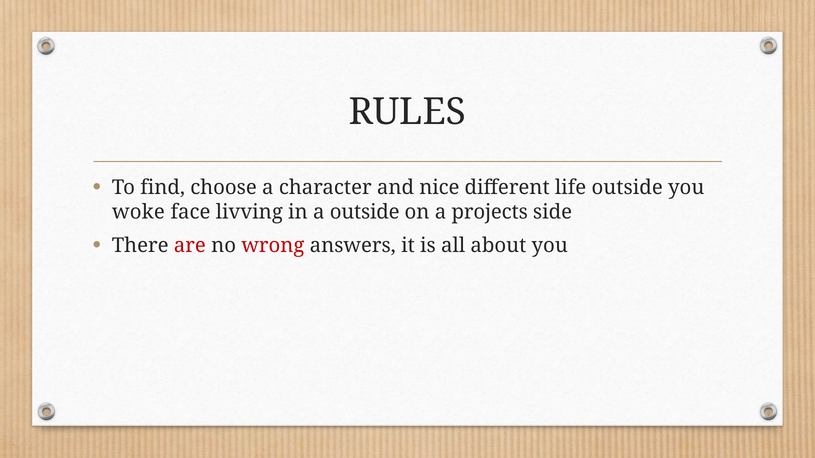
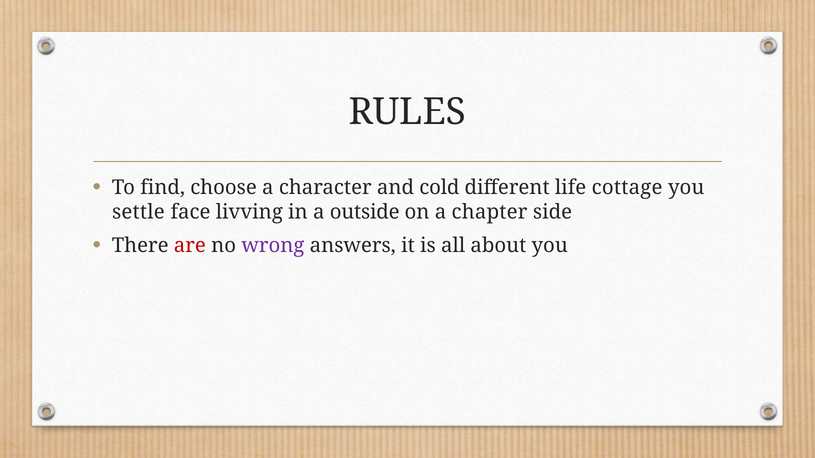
nice: nice -> cold (439, 188)
life outside: outside -> cottage (627, 188)
woke: woke -> settle (138, 212)
projects: projects -> chapter (490, 212)
wrong colour: red -> purple (273, 246)
